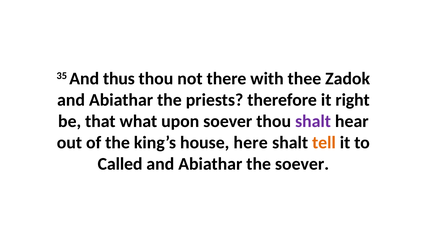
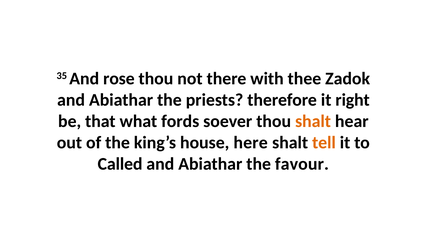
thus: thus -> rose (119, 79)
upon: upon -> fords (180, 121)
shalt colour: purple -> orange (313, 121)
the soever: soever -> favour (302, 164)
